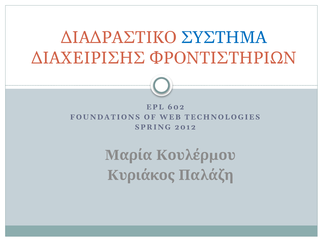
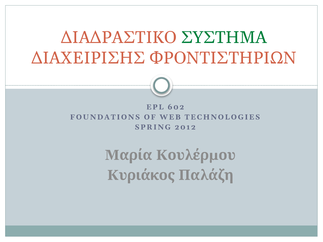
ΣΥΣΤΗΜΑ colour: blue -> green (224, 38)
